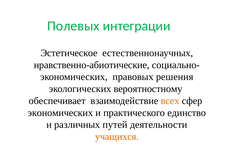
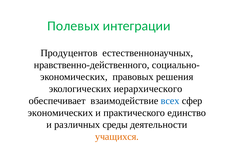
Эстетическое: Эстетическое -> Продуцентов (69, 53)
нравственно-абиотические: нравственно-абиотические -> нравственно-действенного (92, 65)
вероятностному: вероятностному -> иерархического (148, 89)
всех colour: orange -> blue (170, 101)
путей: путей -> среды (115, 125)
